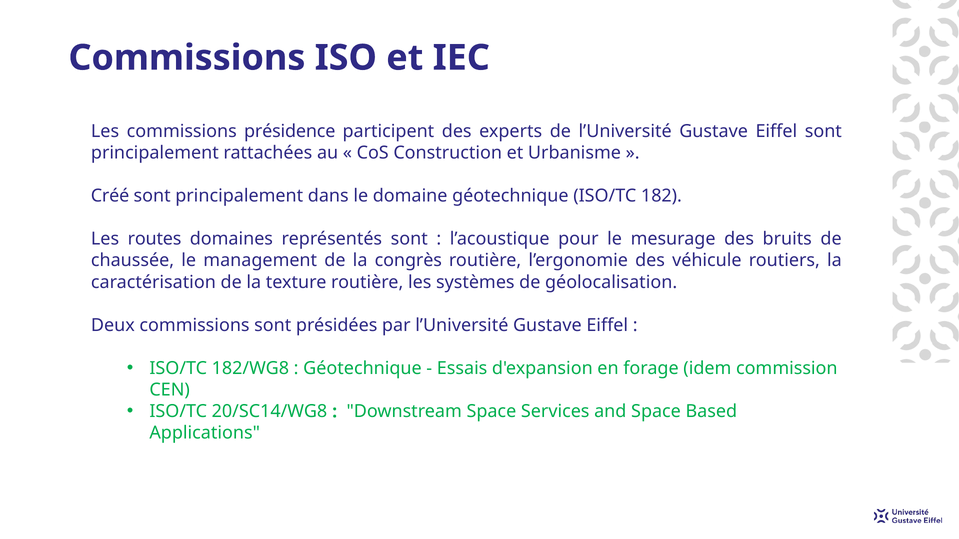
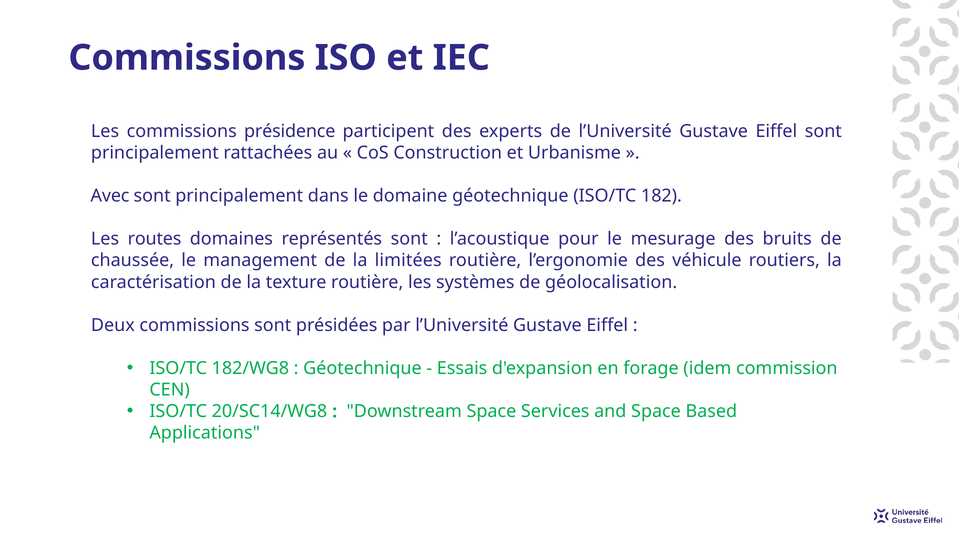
Créé: Créé -> Avec (110, 196)
congrès: congrès -> limitées (408, 261)
